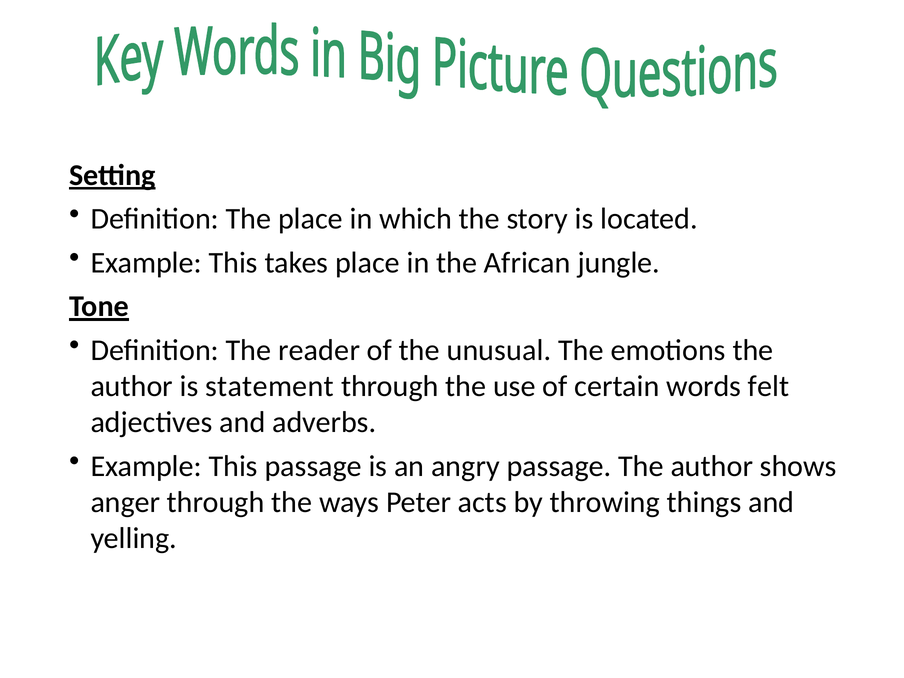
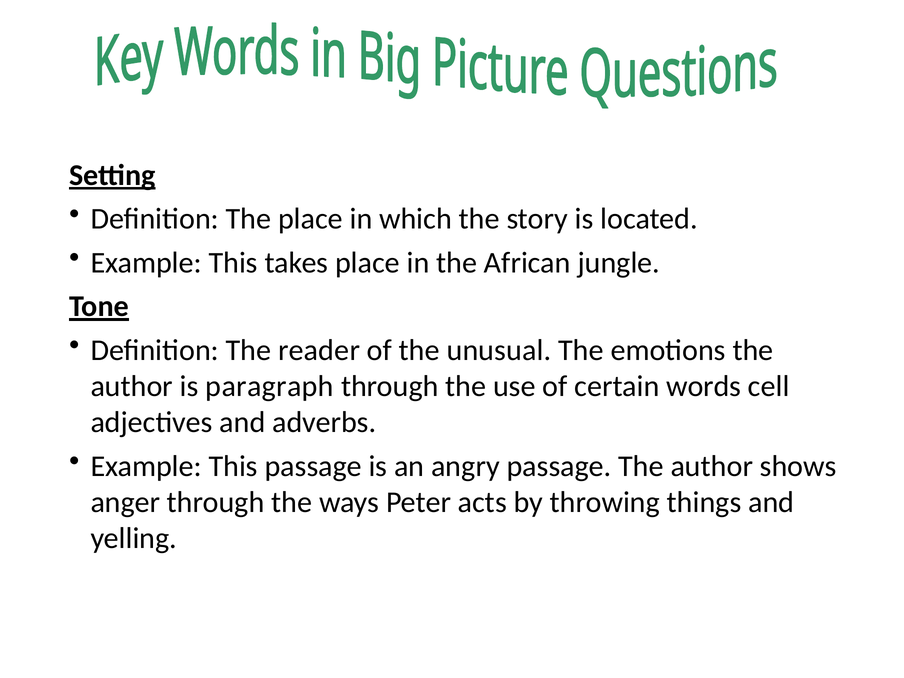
statement: statement -> paragraph (270, 386)
felt: felt -> cell (769, 386)
